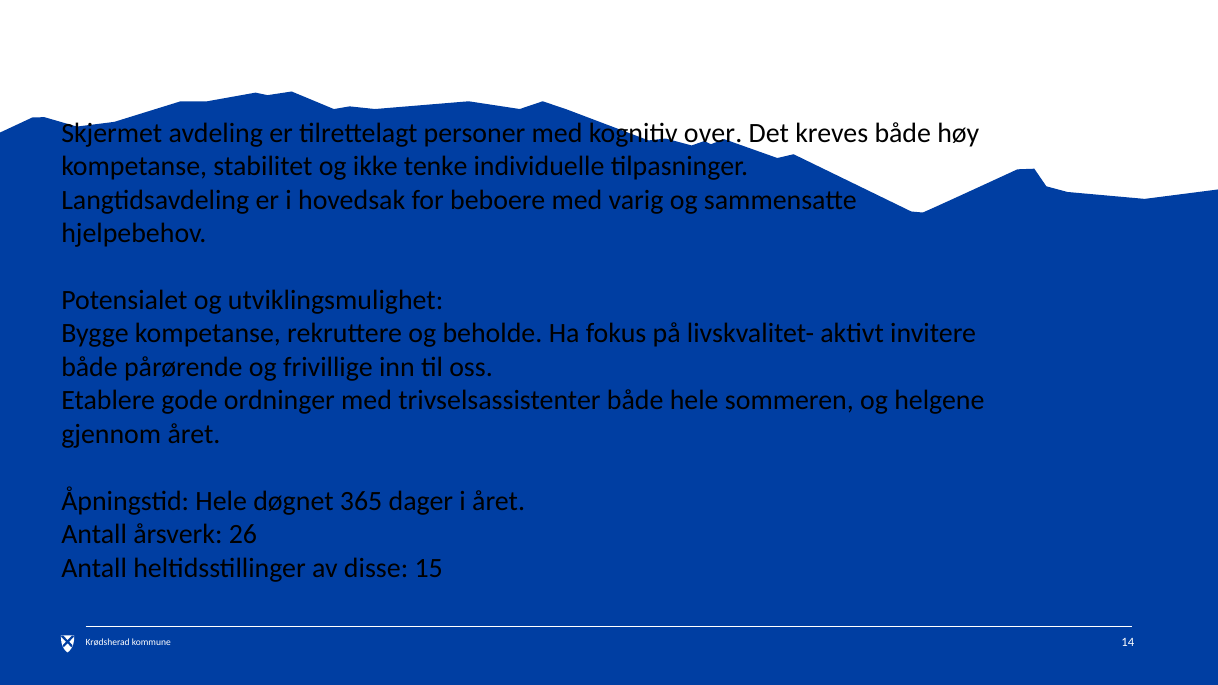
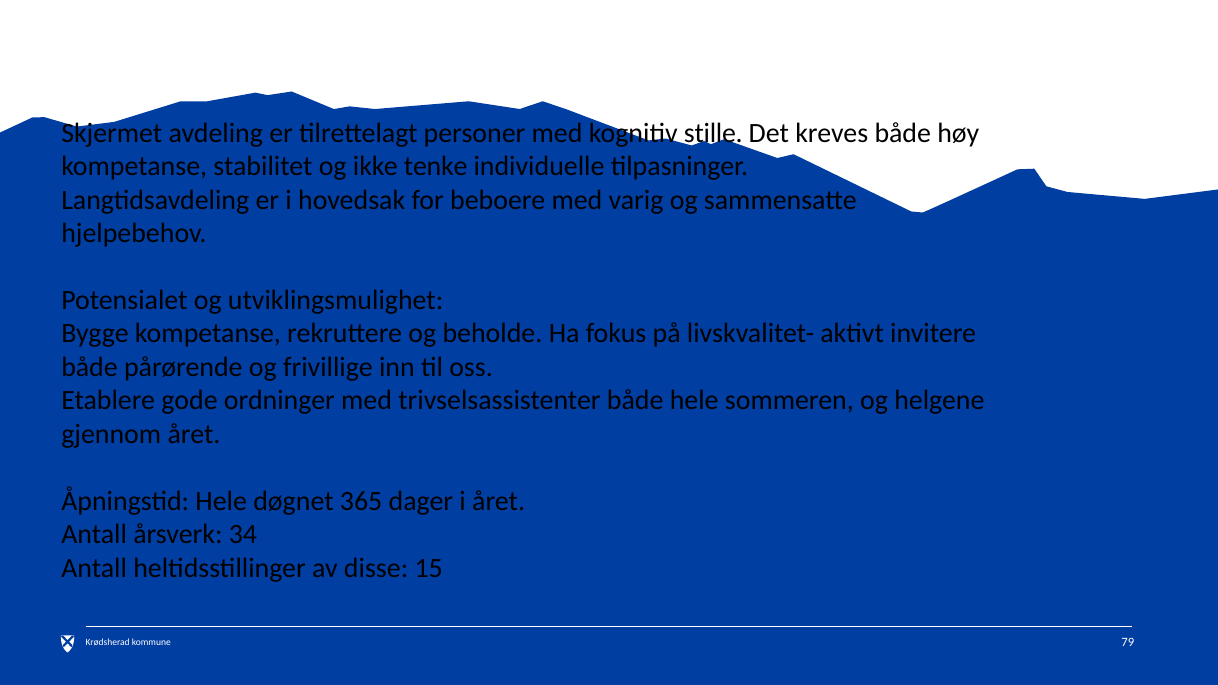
over: over -> stille (713, 133)
26: 26 -> 34 (243, 535)
14: 14 -> 79 (1128, 643)
